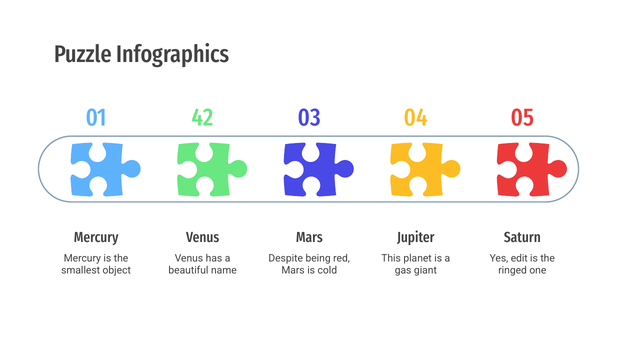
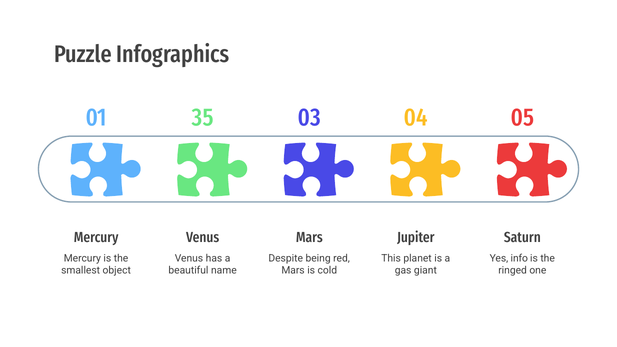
42: 42 -> 35 (203, 118)
edit: edit -> info (519, 258)
